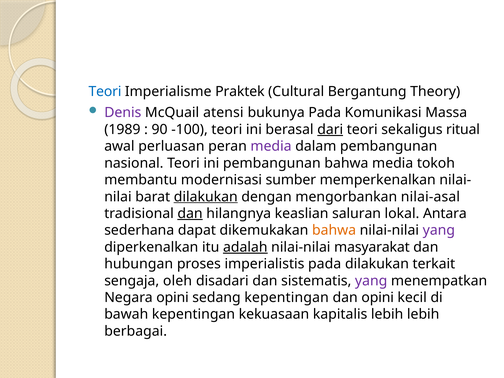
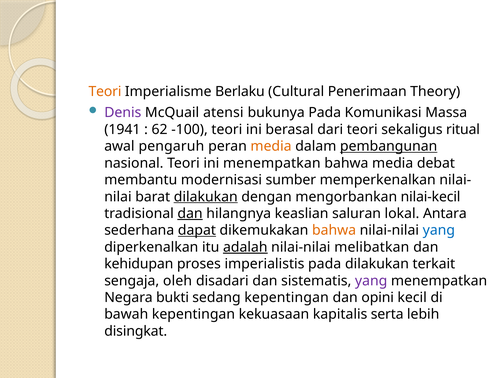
Teori colour: blue -> orange (105, 92)
Praktek: Praktek -> Berlaku (240, 92)
Bergantung: Bergantung -> Penerimaan (367, 92)
1989: 1989 -> 1941 (122, 129)
90: 90 -> 62 (160, 129)
dari underline: present -> none (330, 129)
perluasan: perluasan -> pengaruh (171, 146)
media colour: purple -> orange (271, 146)
pembangunan underline: none -> present (389, 146)
ini pembangunan: pembangunan -> menempatkan (272, 163)
tokoh: tokoh -> debat (436, 163)
nilai-asal: nilai-asal -> nilai-kecil (431, 197)
dapat underline: none -> present (197, 230)
yang colour: purple -> blue (439, 230)
masyarakat: masyarakat -> melibatkan (372, 247)
hubungan: hubungan -> kehidupan (139, 264)
Negara opini: opini -> bukti (173, 298)
kapitalis lebih: lebih -> serta (387, 314)
berbagai: berbagai -> disingkat (136, 331)
